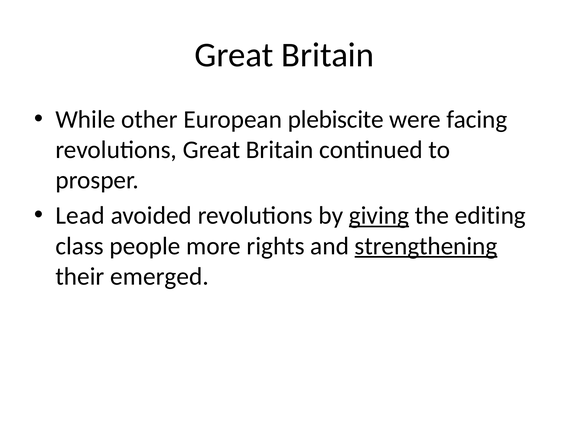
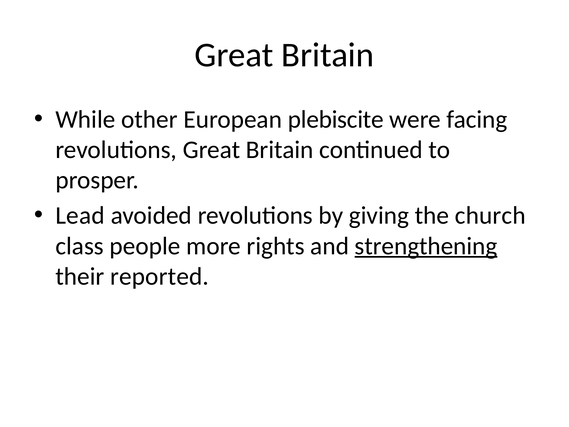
giving underline: present -> none (379, 215)
editing: editing -> church (490, 215)
emerged: emerged -> reported (160, 276)
